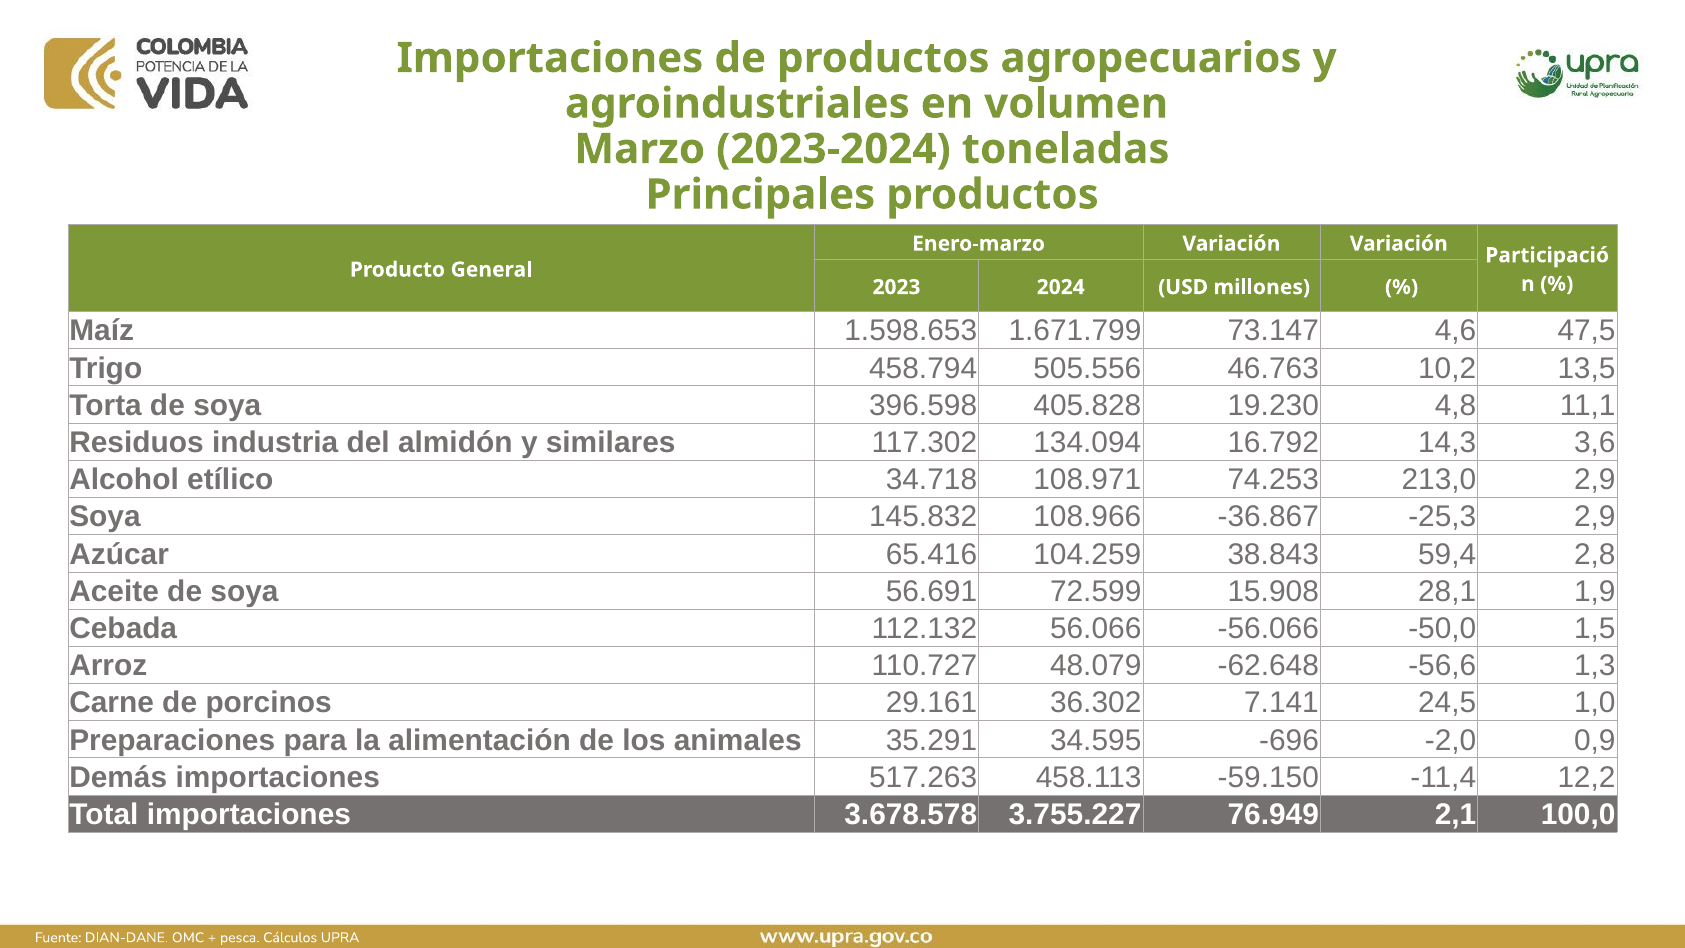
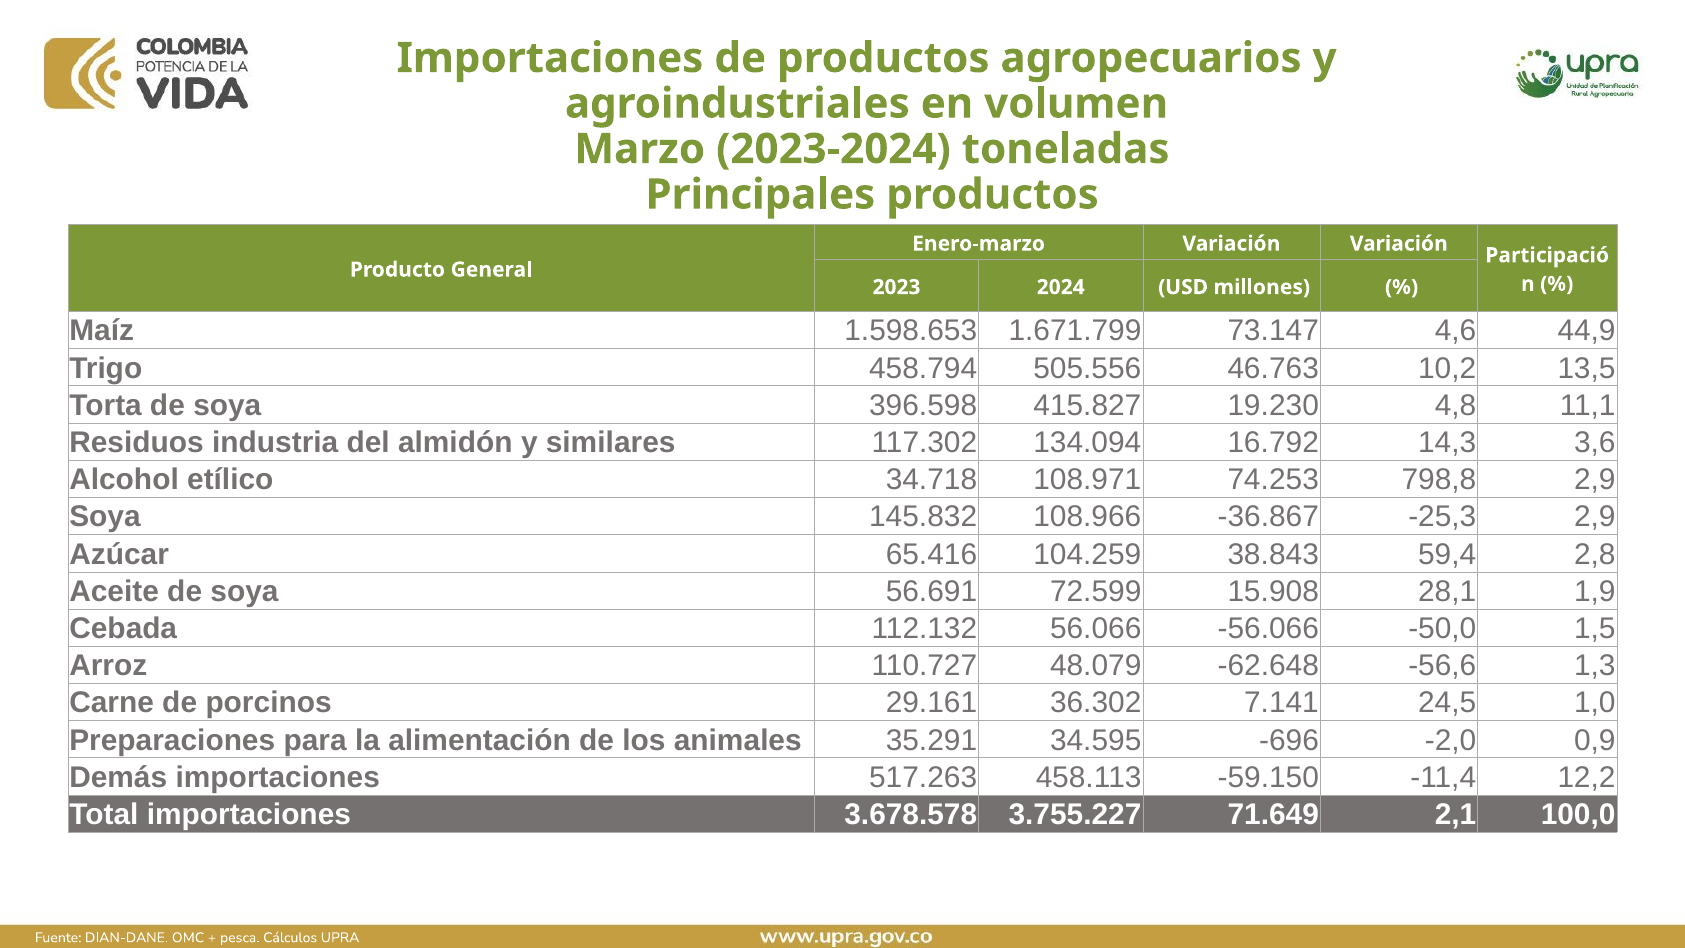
47,5: 47,5 -> 44,9 (1587, 331)
405.828: 405.828 -> 415.827 (1087, 405)
213,0: 213,0 -> 798,8 (1439, 480)
76.949: 76.949 -> 71.649 (1273, 814)
